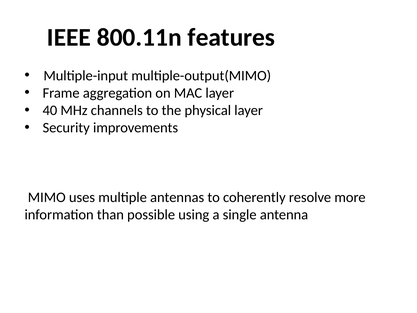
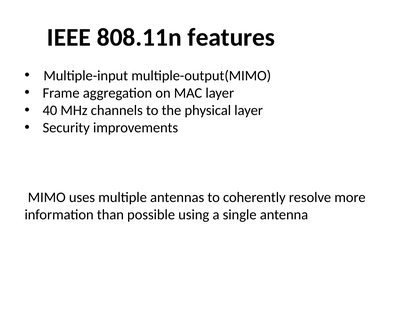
800.11n: 800.11n -> 808.11n (139, 38)
